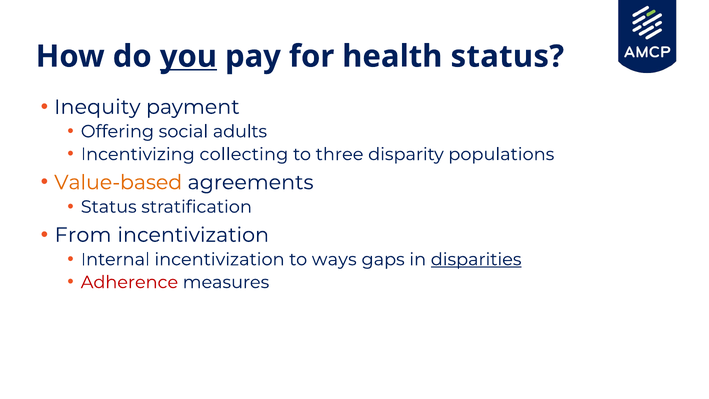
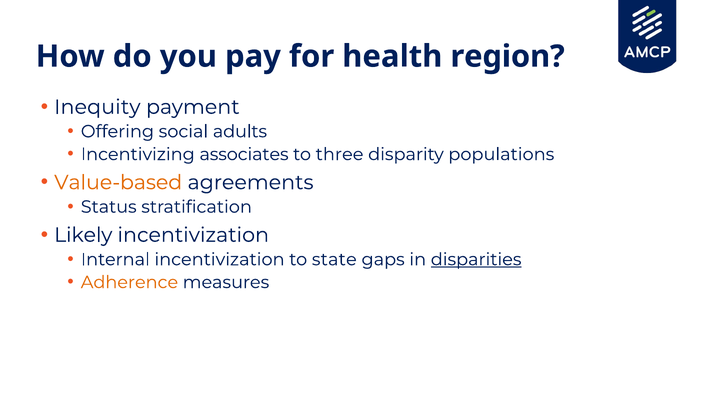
you underline: present -> none (188, 56)
health status: status -> region (508, 56)
collecting: collecting -> associates (244, 154)
From: From -> Likely (83, 235)
ways: ways -> state (334, 259)
Adherence colour: red -> orange (129, 282)
